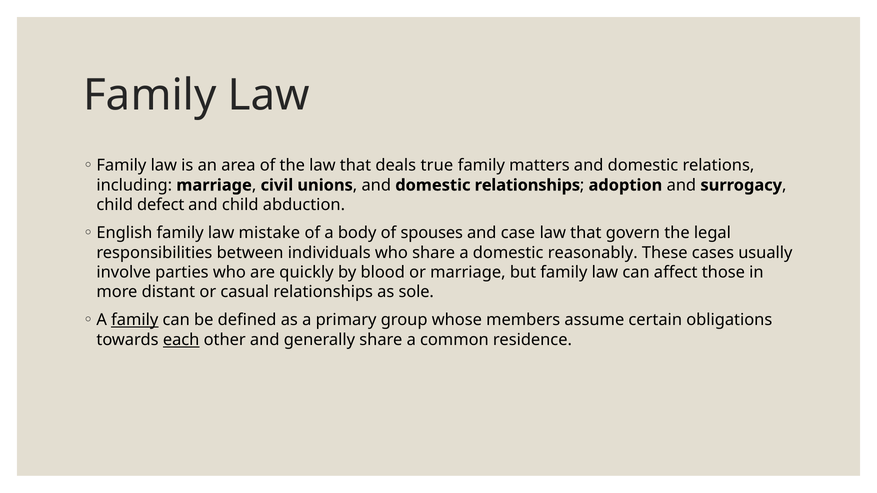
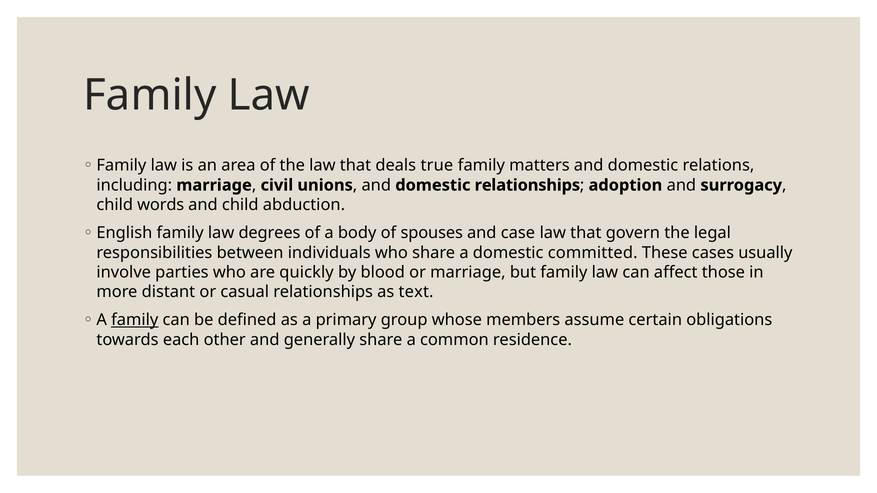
defect: defect -> words (161, 205)
mistake: mistake -> degrees (269, 233)
reasonably: reasonably -> committed (593, 253)
sole: sole -> text (416, 292)
each underline: present -> none (181, 340)
